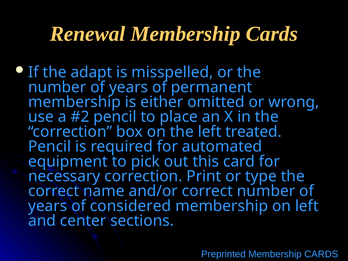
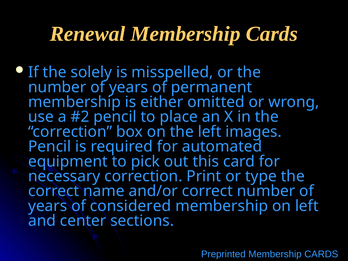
adapt: adapt -> solely (91, 72)
treated: treated -> images (254, 132)
